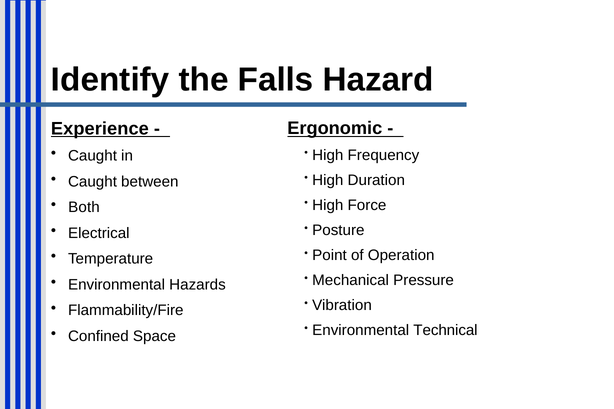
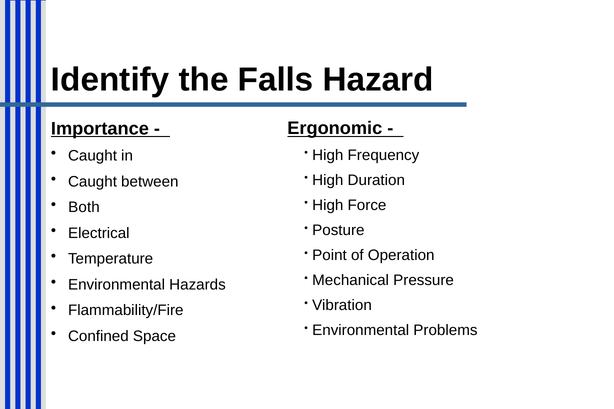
Experience: Experience -> Importance (100, 129)
Technical: Technical -> Problems (445, 330)
